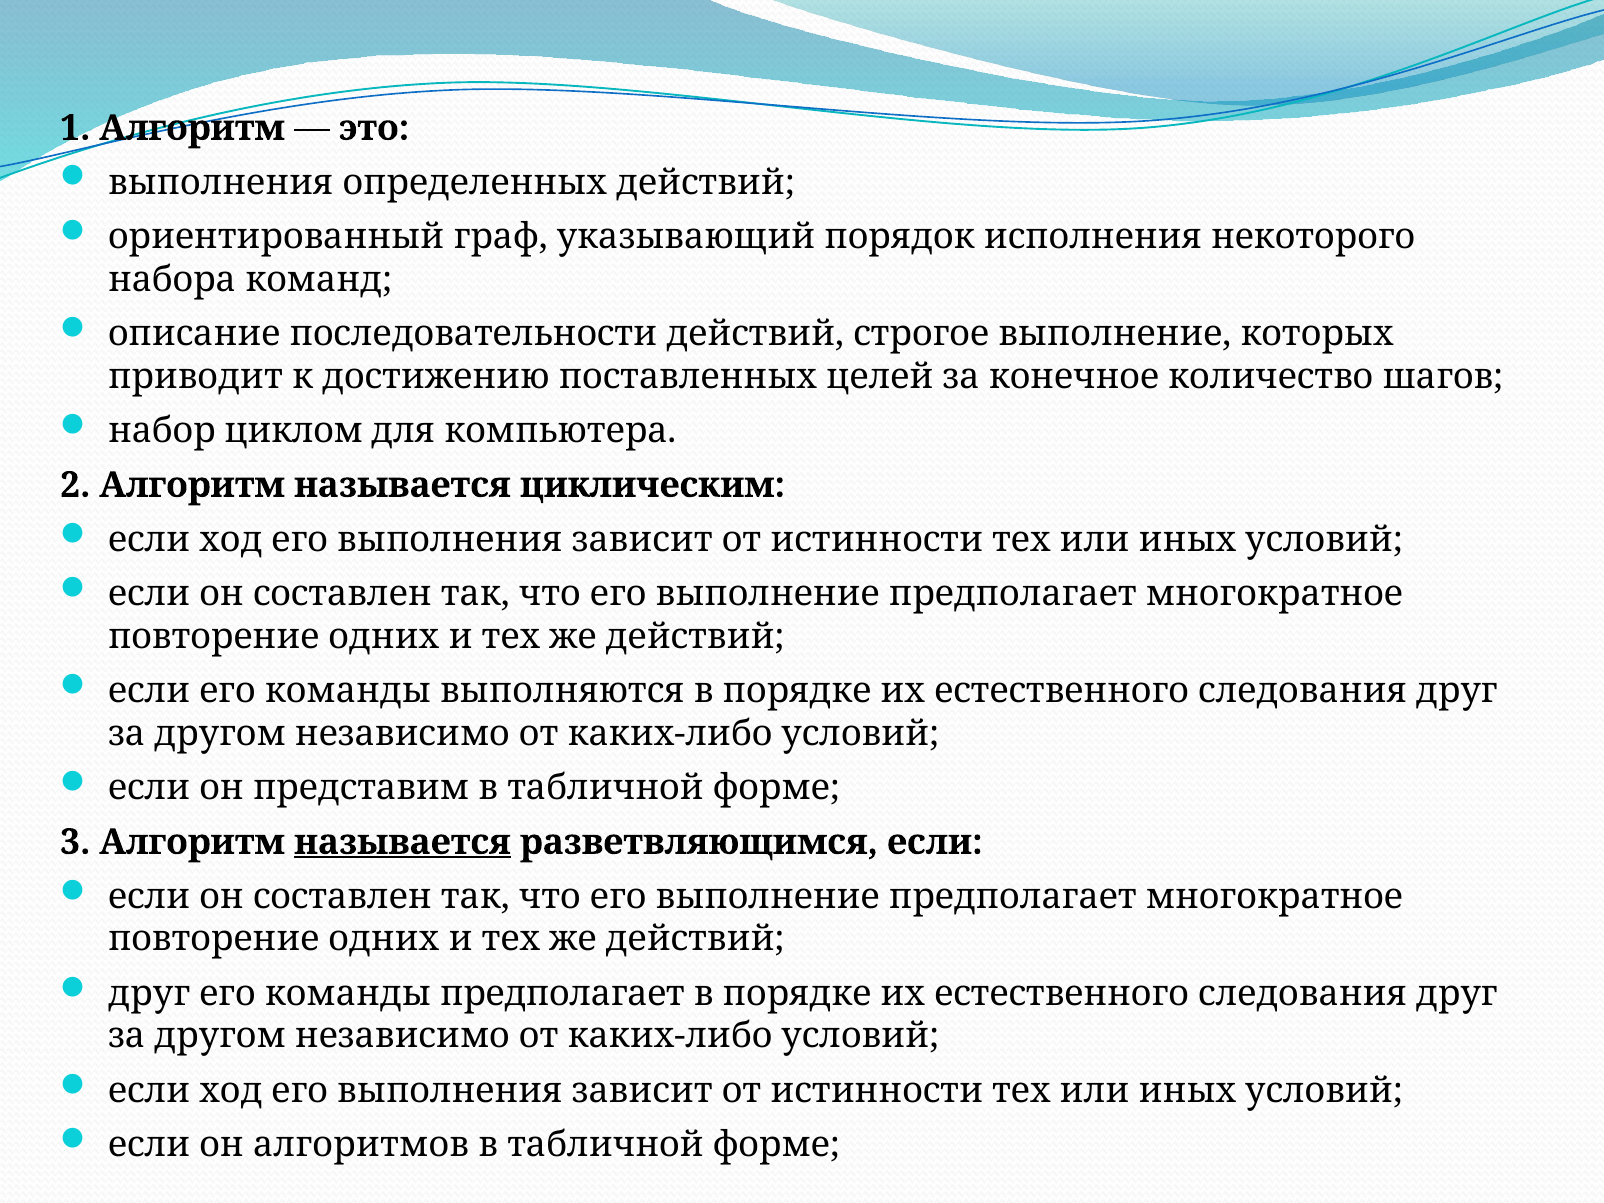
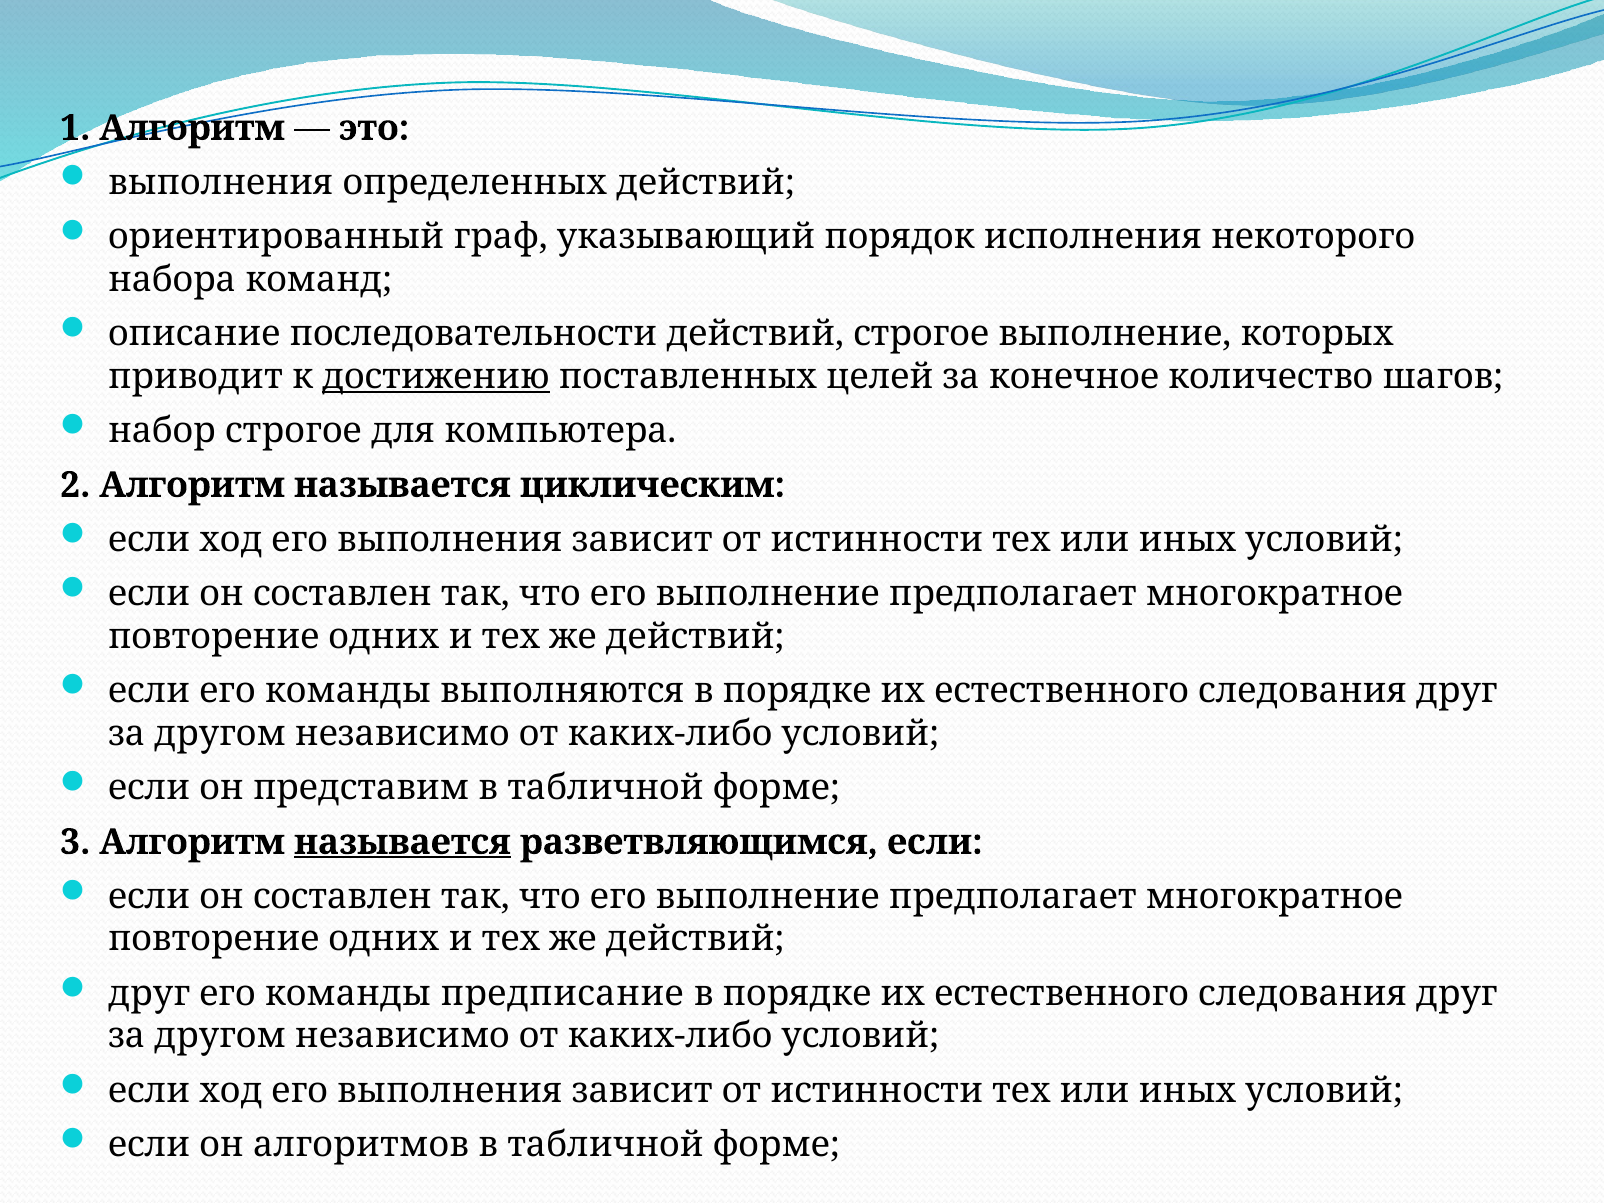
достижению underline: none -> present (436, 376)
набор циклом: циклом -> строгое (293, 431)
команды предполагает: предполагает -> предписание (562, 993)
